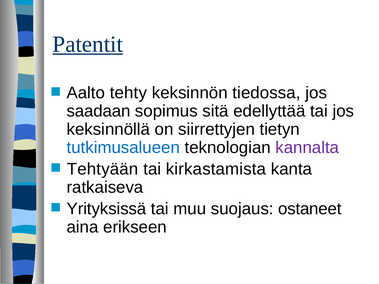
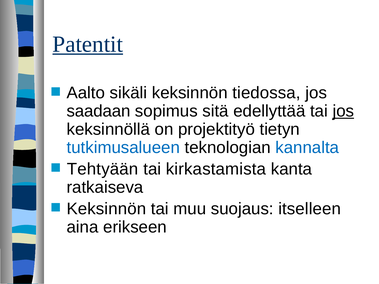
tehty: tehty -> sikäli (128, 93)
jos underline: none -> present (343, 111)
siirrettyjen: siirrettyjen -> projektityö (216, 129)
kannalta colour: purple -> blue (307, 148)
Yrityksissä: Yrityksissä -> Keksinnön (106, 209)
ostaneet: ostaneet -> itselleen (310, 209)
